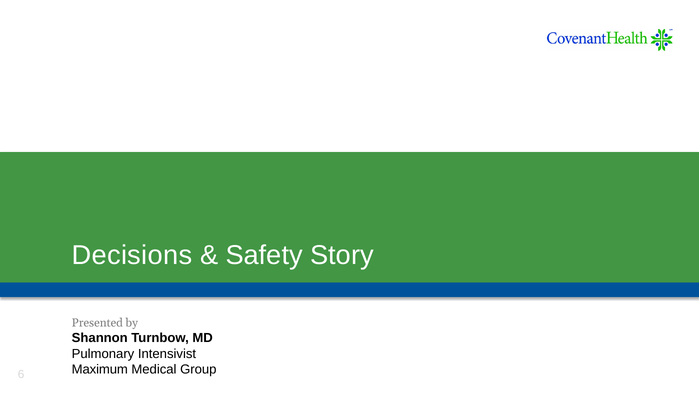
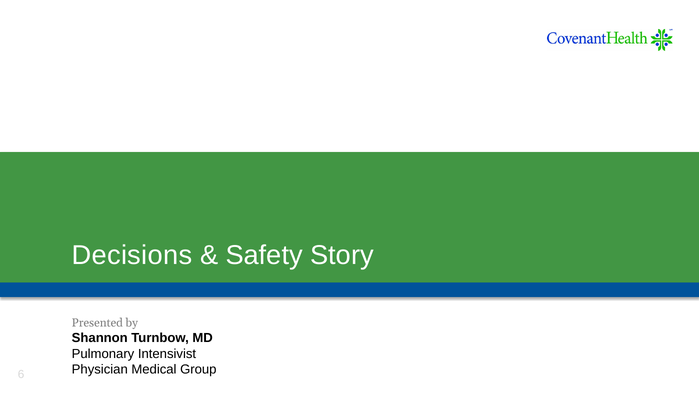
Maximum: Maximum -> Physician (100, 370)
